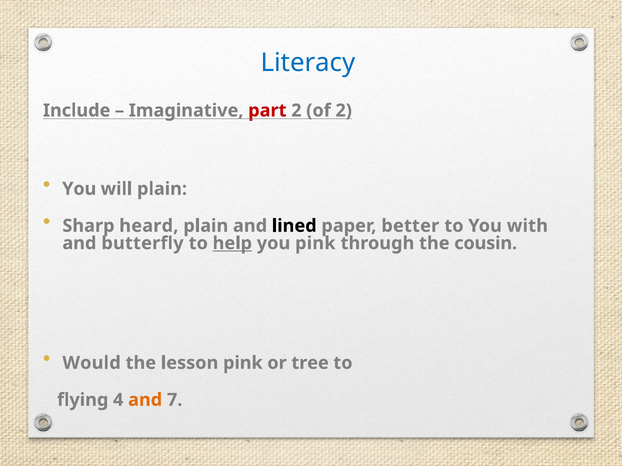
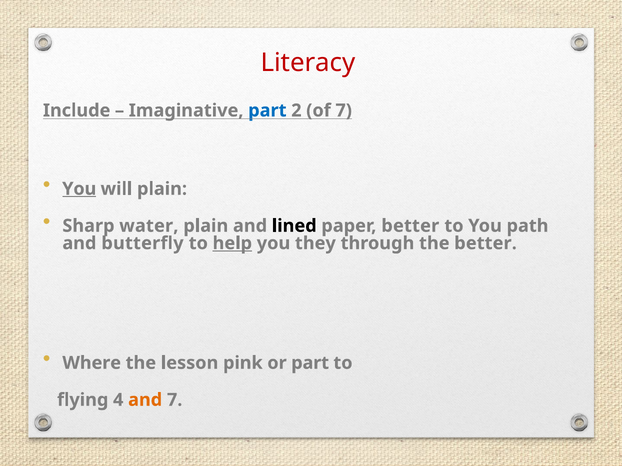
Literacy colour: blue -> red (308, 63)
part colour: red -> blue (267, 111)
of 2: 2 -> 7 (344, 111)
You underline: none -> present (79, 189)
heard: heard -> water (149, 226)
with: with -> path (528, 226)
you pink: pink -> they (315, 243)
the cousin: cousin -> better (486, 243)
Would: Would -> Where (92, 363)
or tree: tree -> part (310, 363)
